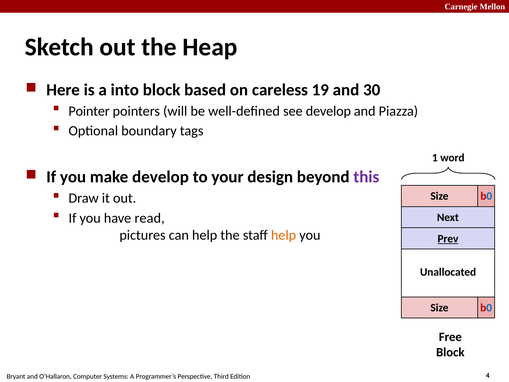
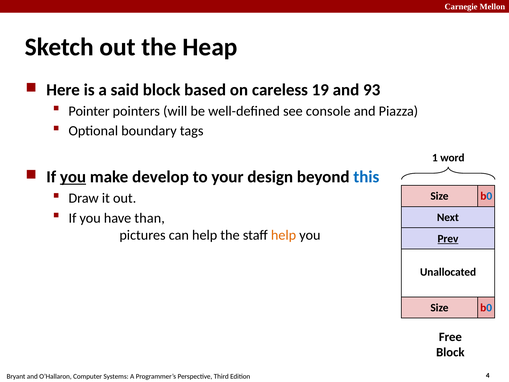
into: into -> said (125, 90)
30: 30 -> 93 (372, 90)
see develop: develop -> console (328, 111)
you underline: none -> present (73, 177)
this colour: purple -> blue (366, 177)
read: read -> than (150, 218)
